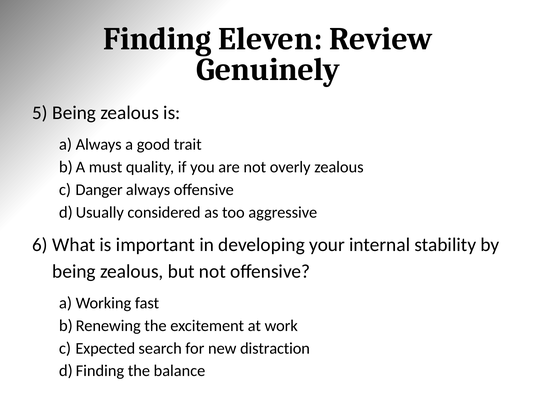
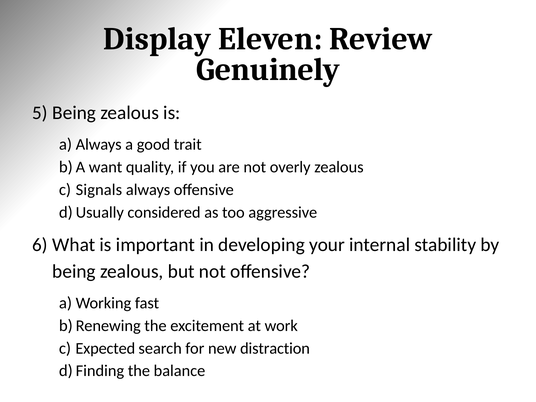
Finding: Finding -> Display (157, 39)
must: must -> want (106, 167)
Danger: Danger -> Signals (99, 190)
